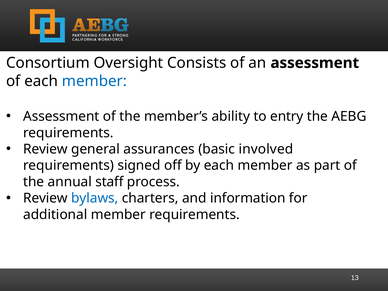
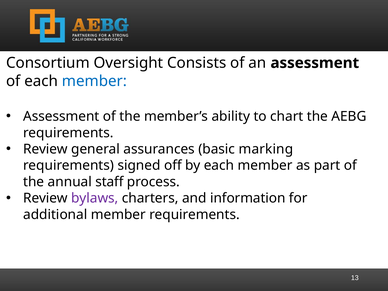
entry: entry -> chart (287, 116)
involved: involved -> marking (266, 149)
bylaws colour: blue -> purple (95, 198)
